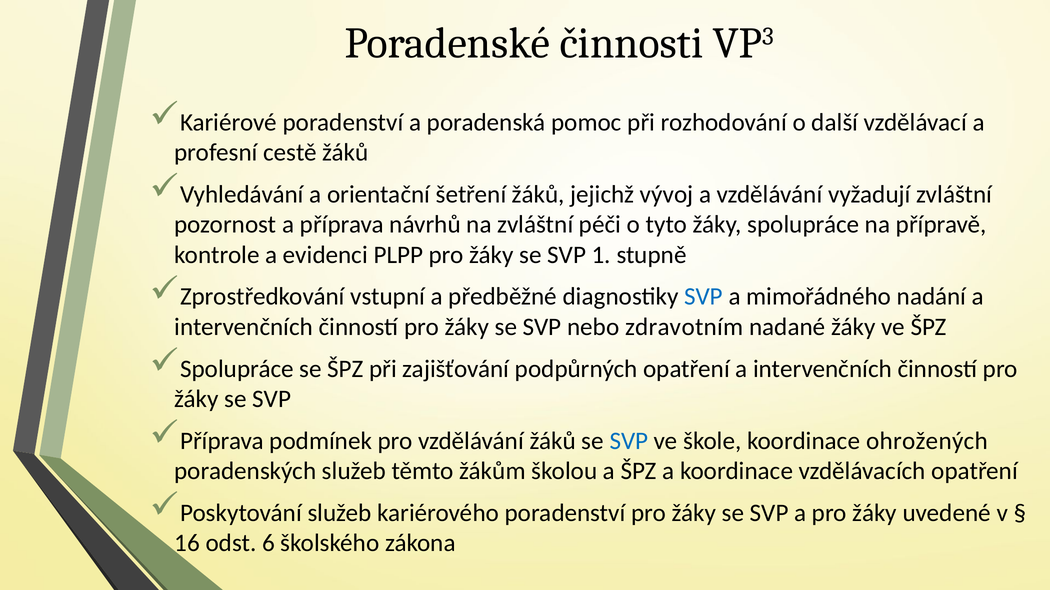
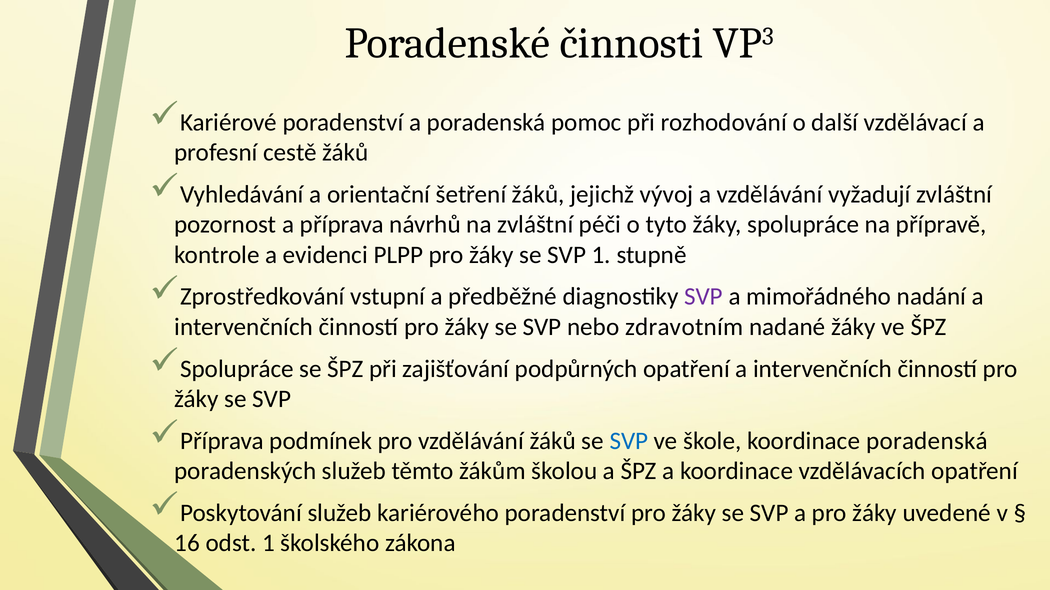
SVP colour: blue -> purple (703, 297)
koordinace ohrožených: ohrožených -> poradenská (927, 441)
odst 6: 6 -> 1 (268, 544)
